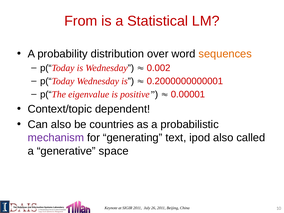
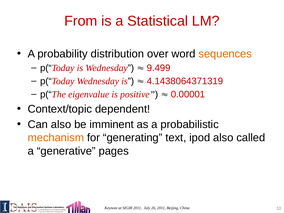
0.002: 0.002 -> 9.499 (159, 68)
0.2000000000001: 0.2000000000001 -> 4.1438064371319 (185, 81)
countries: countries -> imminent (112, 124)
mechanism colour: purple -> orange (56, 138)
space: space -> pages (114, 151)
